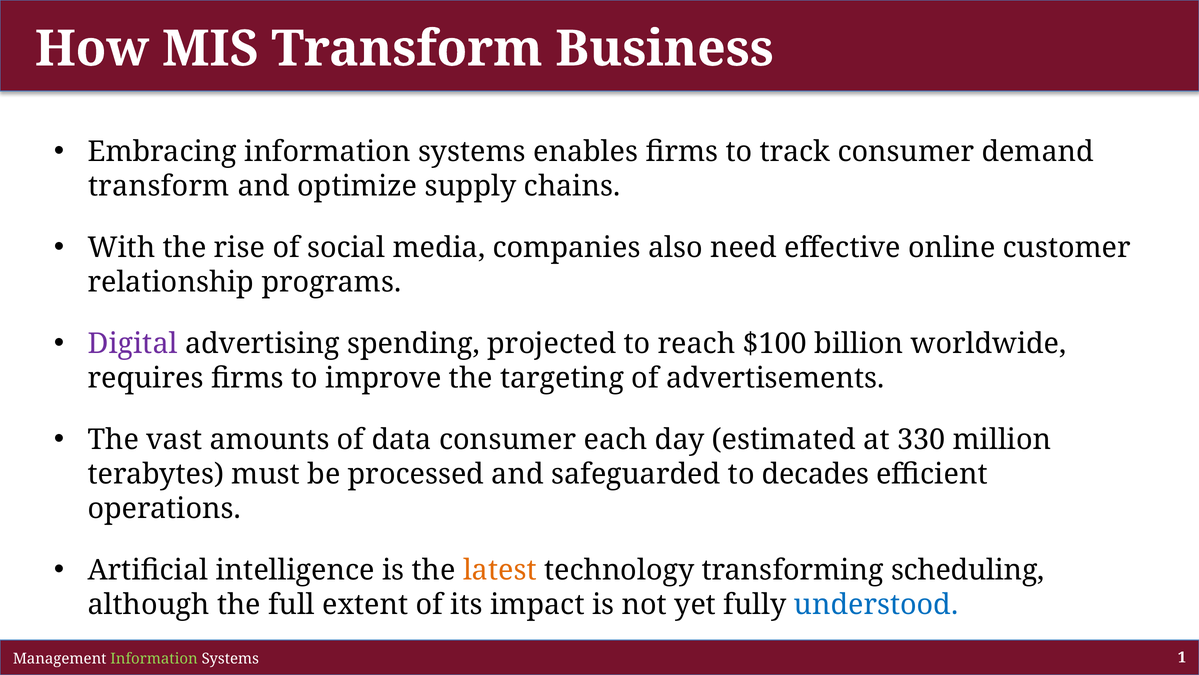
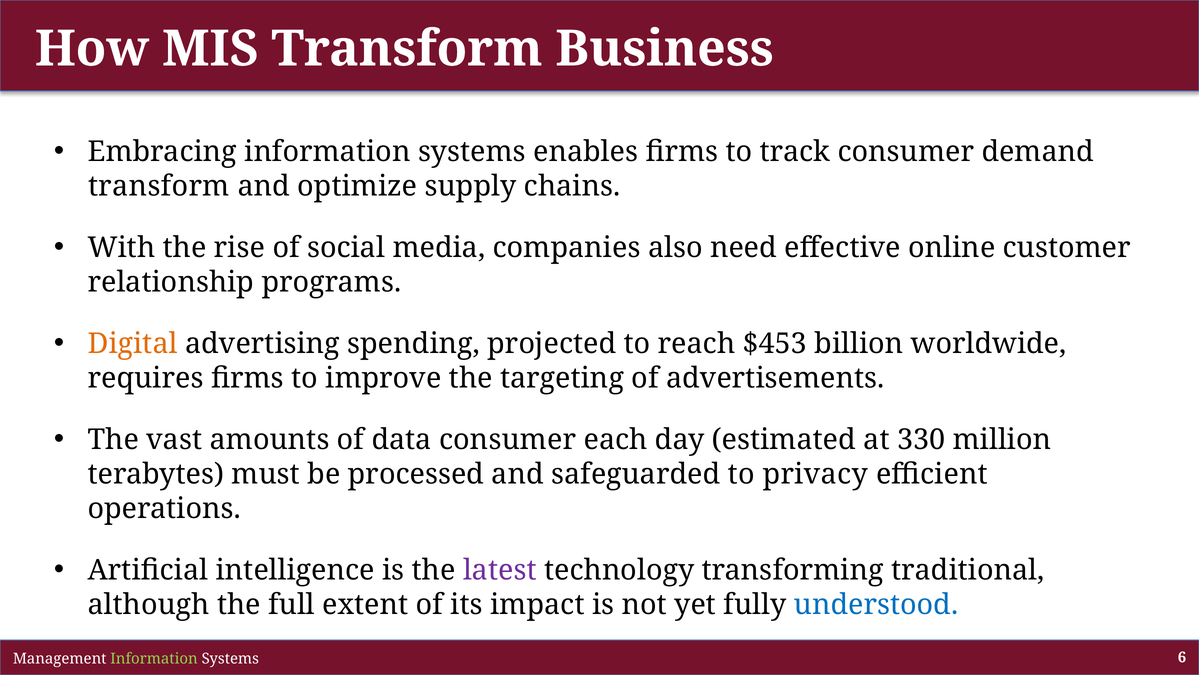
Digital colour: purple -> orange (133, 344)
$100: $100 -> $453 (775, 344)
decades: decades -> privacy (815, 474)
latest colour: orange -> purple (500, 570)
scheduling: scheduling -> traditional (968, 570)
1: 1 -> 6 (1182, 657)
